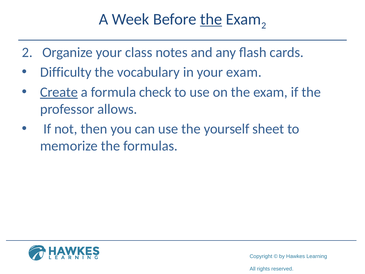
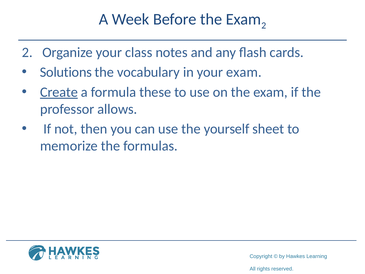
the underline: present -> none (211, 19)
Difficulty: Difficulty -> Solutions (66, 72)
check: check -> these (155, 92)
